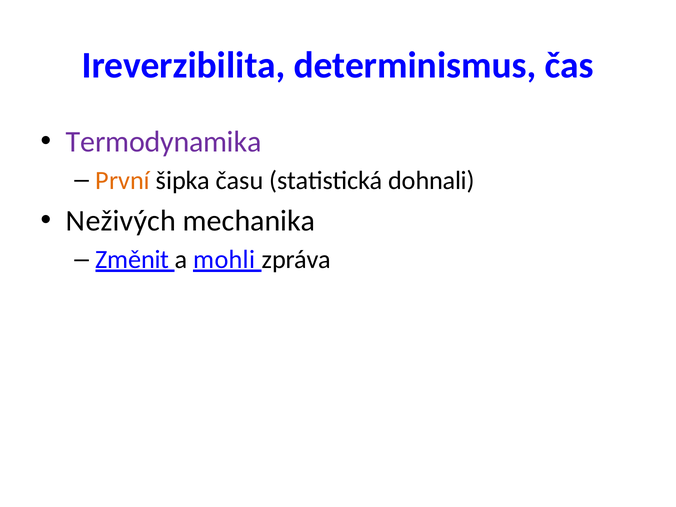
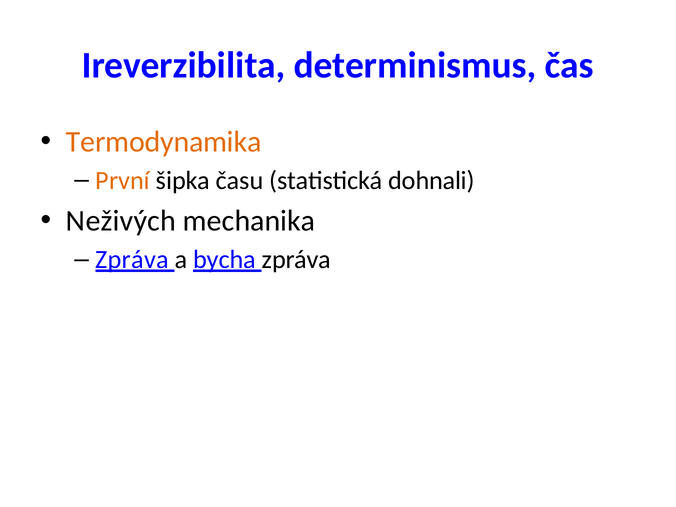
Termodynamika colour: purple -> orange (164, 142)
Změnit: Změnit -> Zpráva (132, 260)
mohli: mohli -> bycha (225, 260)
